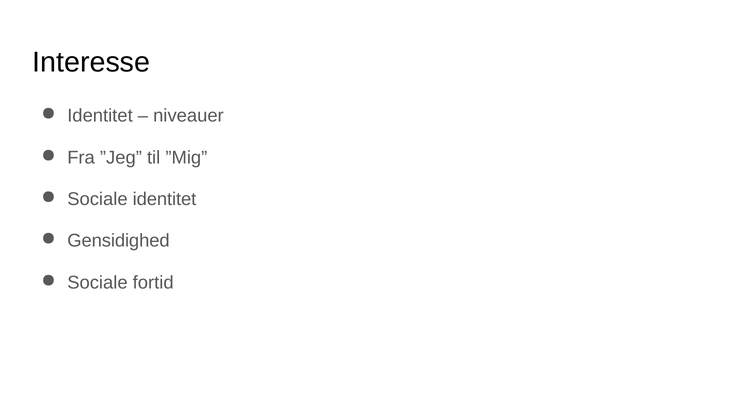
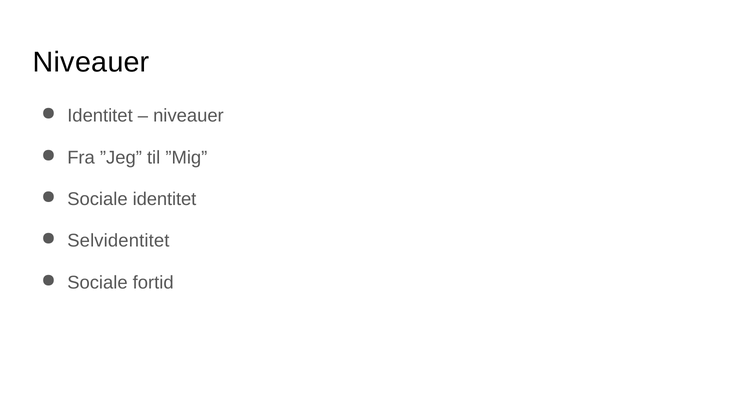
Interesse: Interesse -> Niveauer (91, 62)
Gensidighed: Gensidighed -> Selvidentitet (118, 241)
